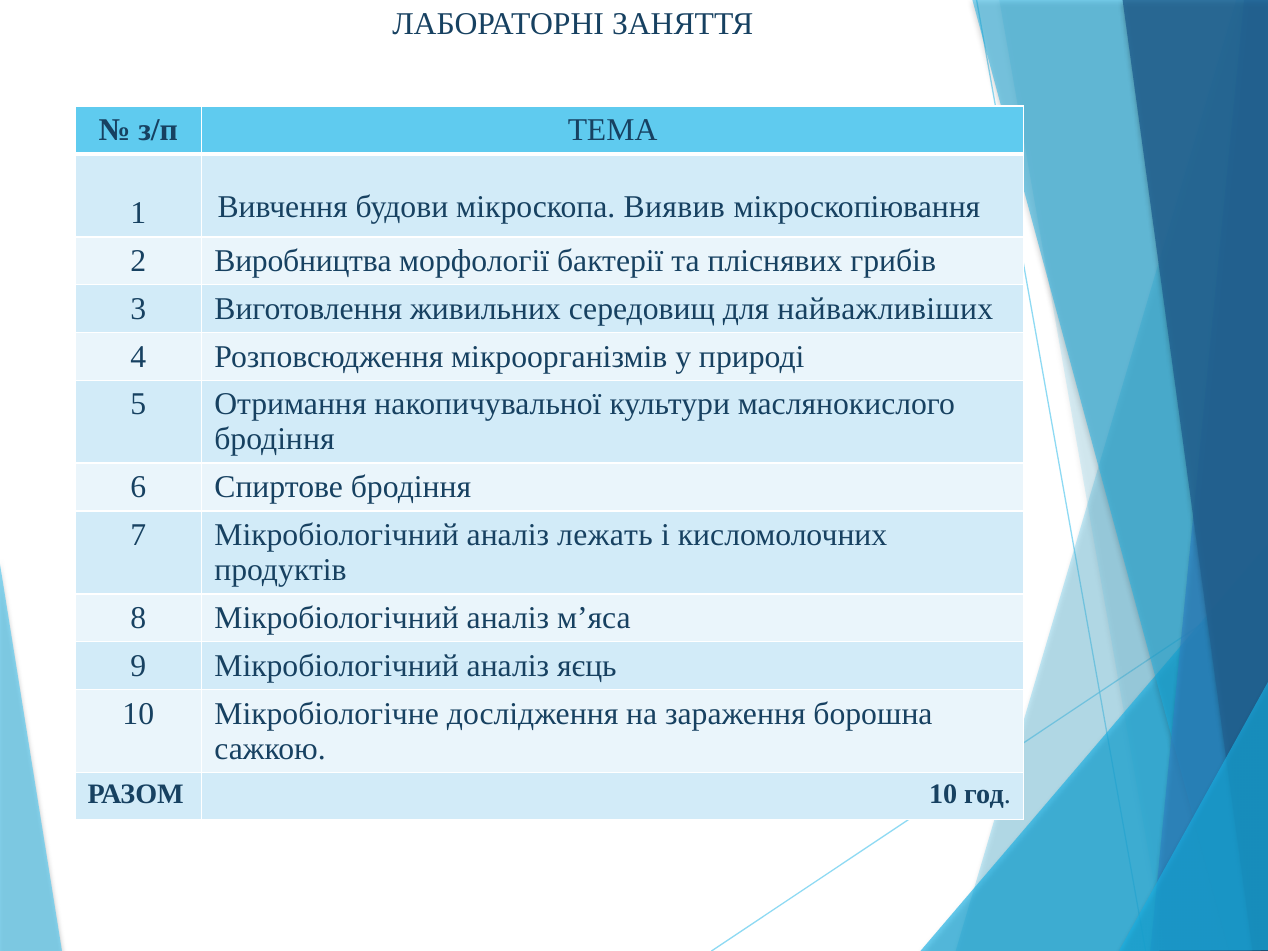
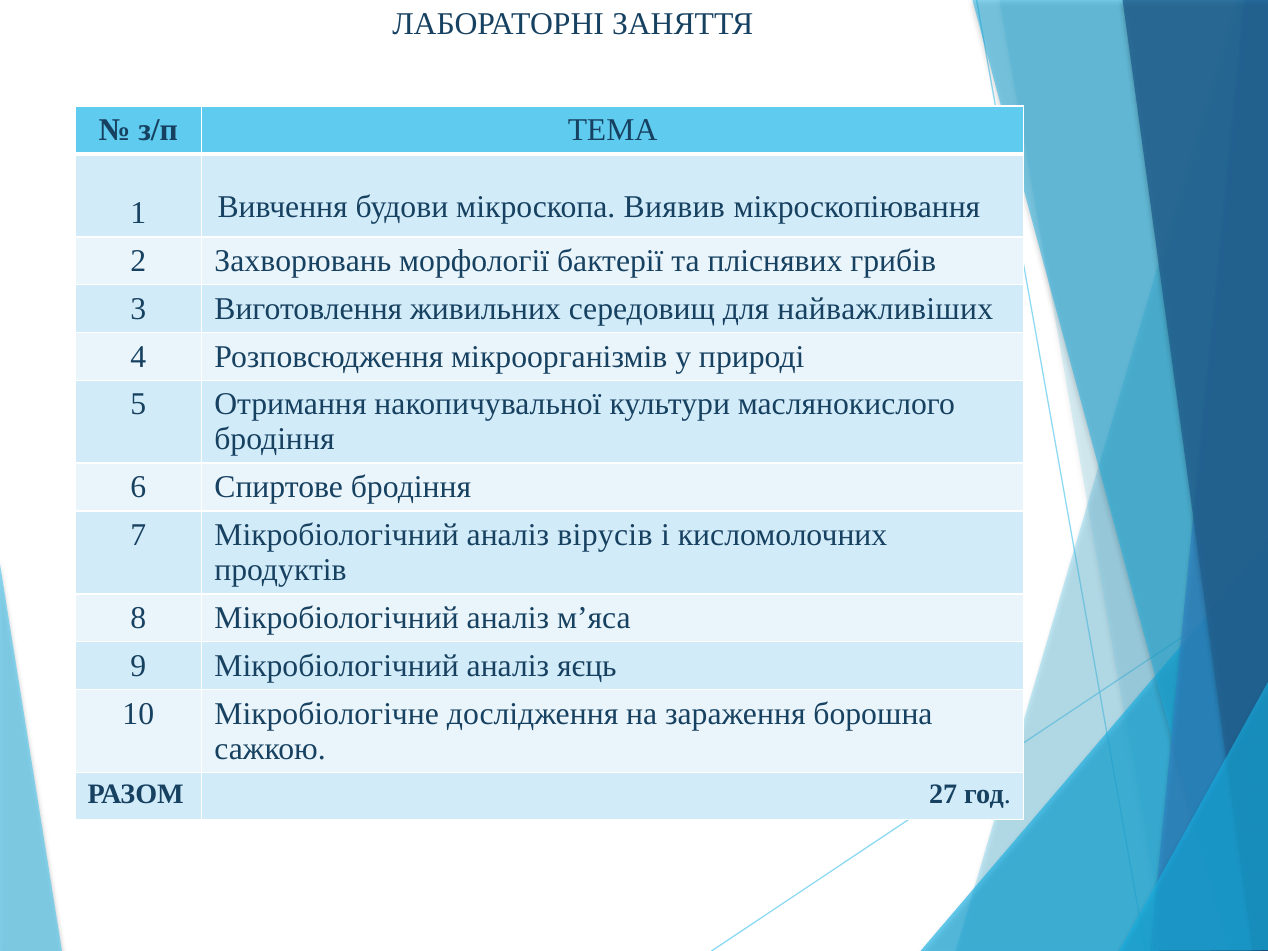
Виробництва: Виробництва -> Захворювань (303, 261)
лежать: лежать -> вірусів (605, 535)
РАЗОМ 10: 10 -> 27 (943, 795)
